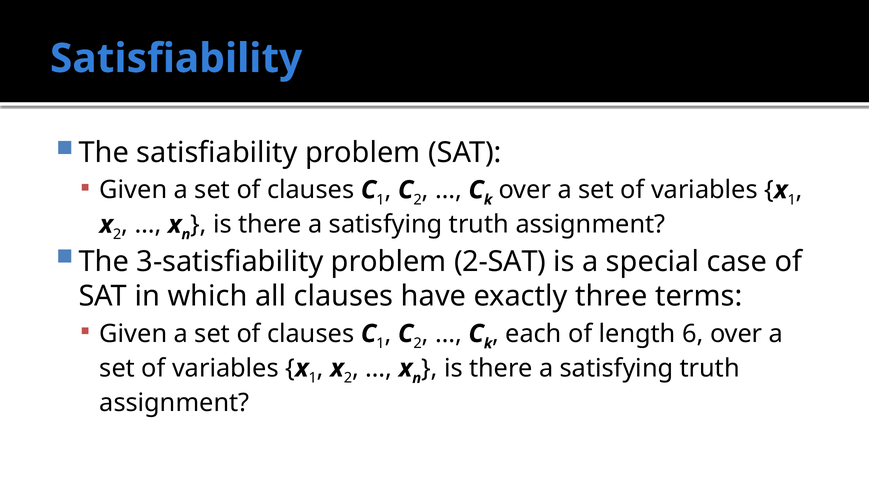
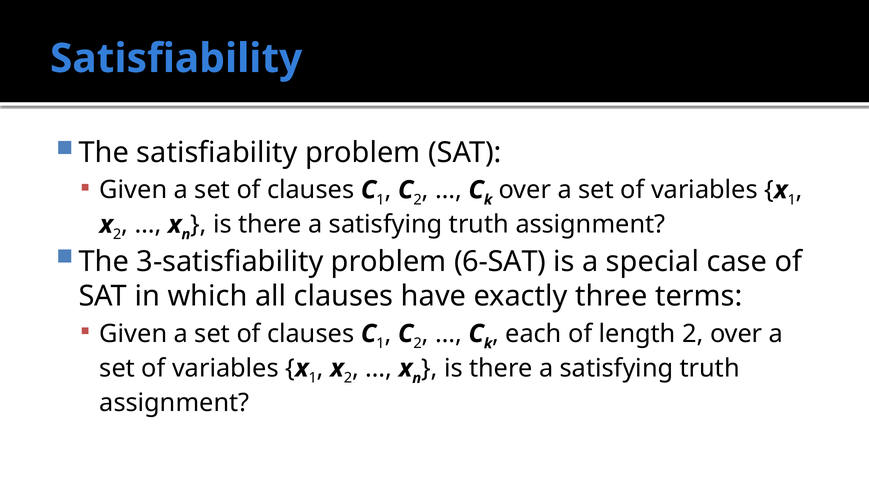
2-SAT: 2-SAT -> 6-SAT (500, 261)
length 6: 6 -> 2 (693, 334)
